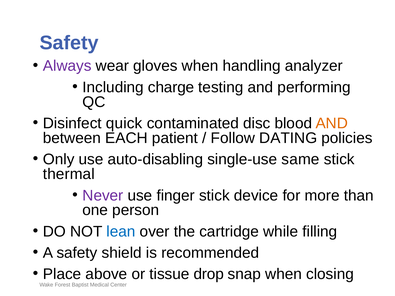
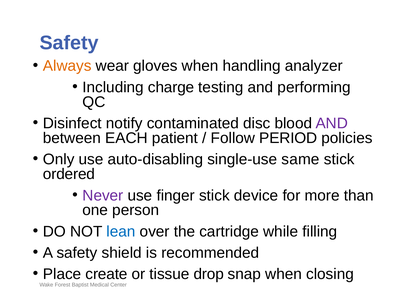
Always colour: purple -> orange (67, 66)
quick: quick -> notify (124, 123)
AND colour: orange -> purple (332, 123)
DATING: DATING -> PERIOD (288, 138)
thermal: thermal -> ordered (69, 174)
above: above -> create (106, 274)
